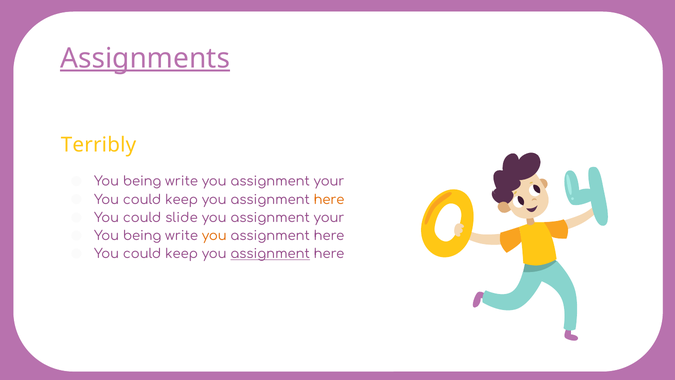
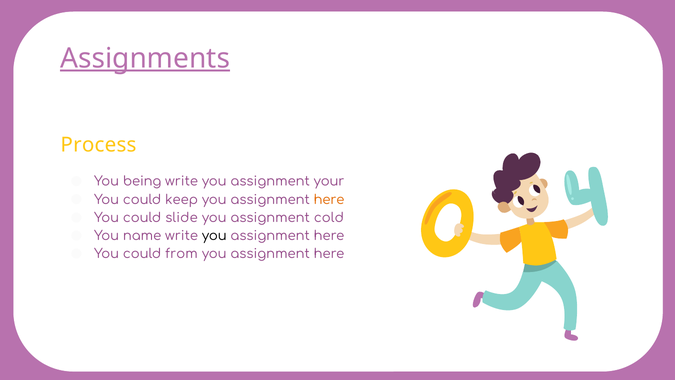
Terribly: Terribly -> Process (98, 145)
your: your -> cold (329, 218)
being: being -> name (142, 236)
you colour: orange -> black (214, 236)
keep: keep -> from (181, 254)
assignment underline: present -> none (270, 254)
